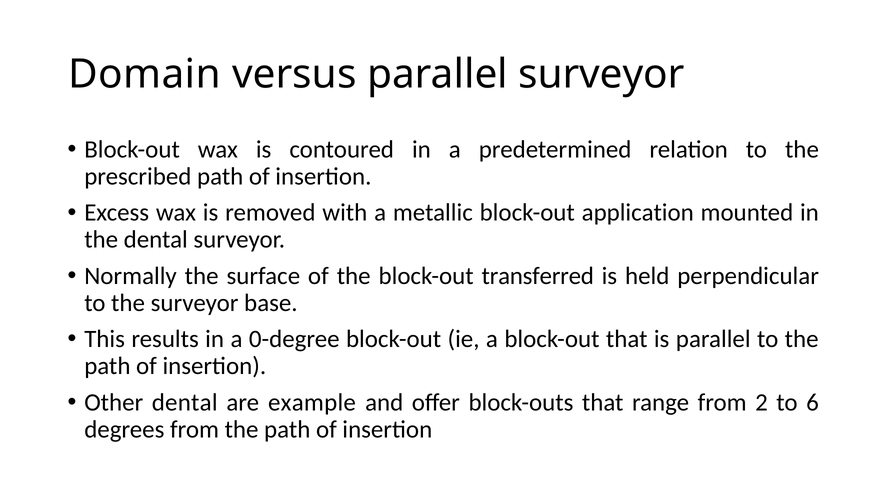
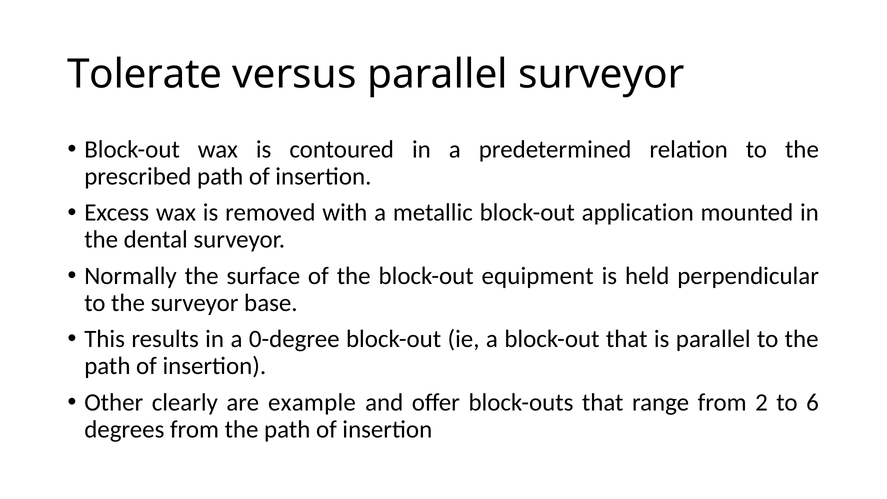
Domain: Domain -> Tolerate (145, 75)
transferred: transferred -> equipment (538, 276)
Other dental: dental -> clearly (185, 402)
